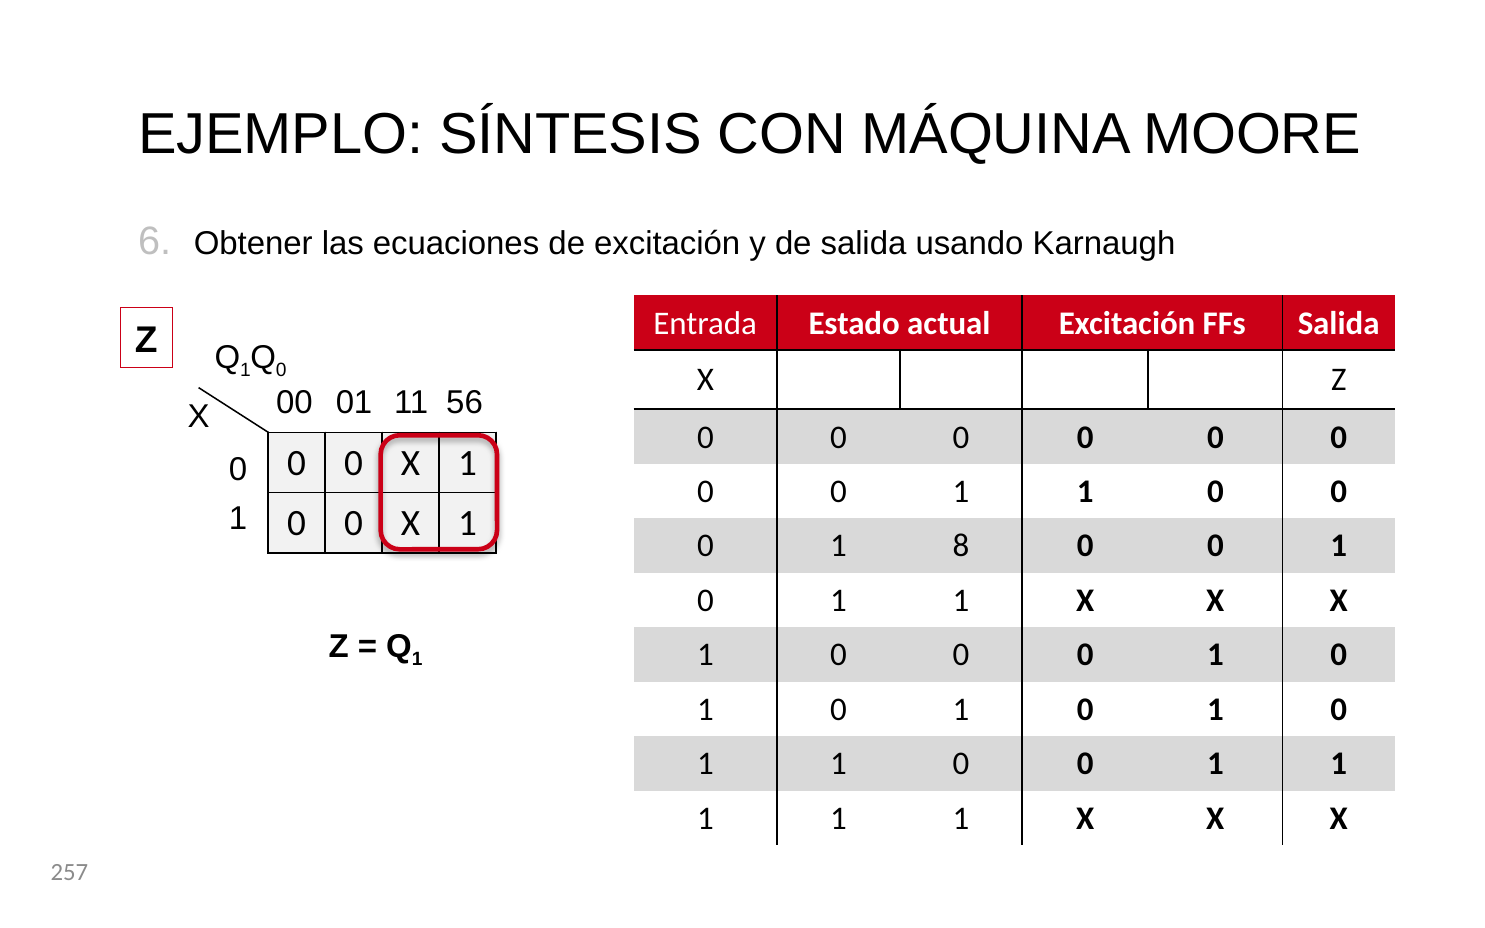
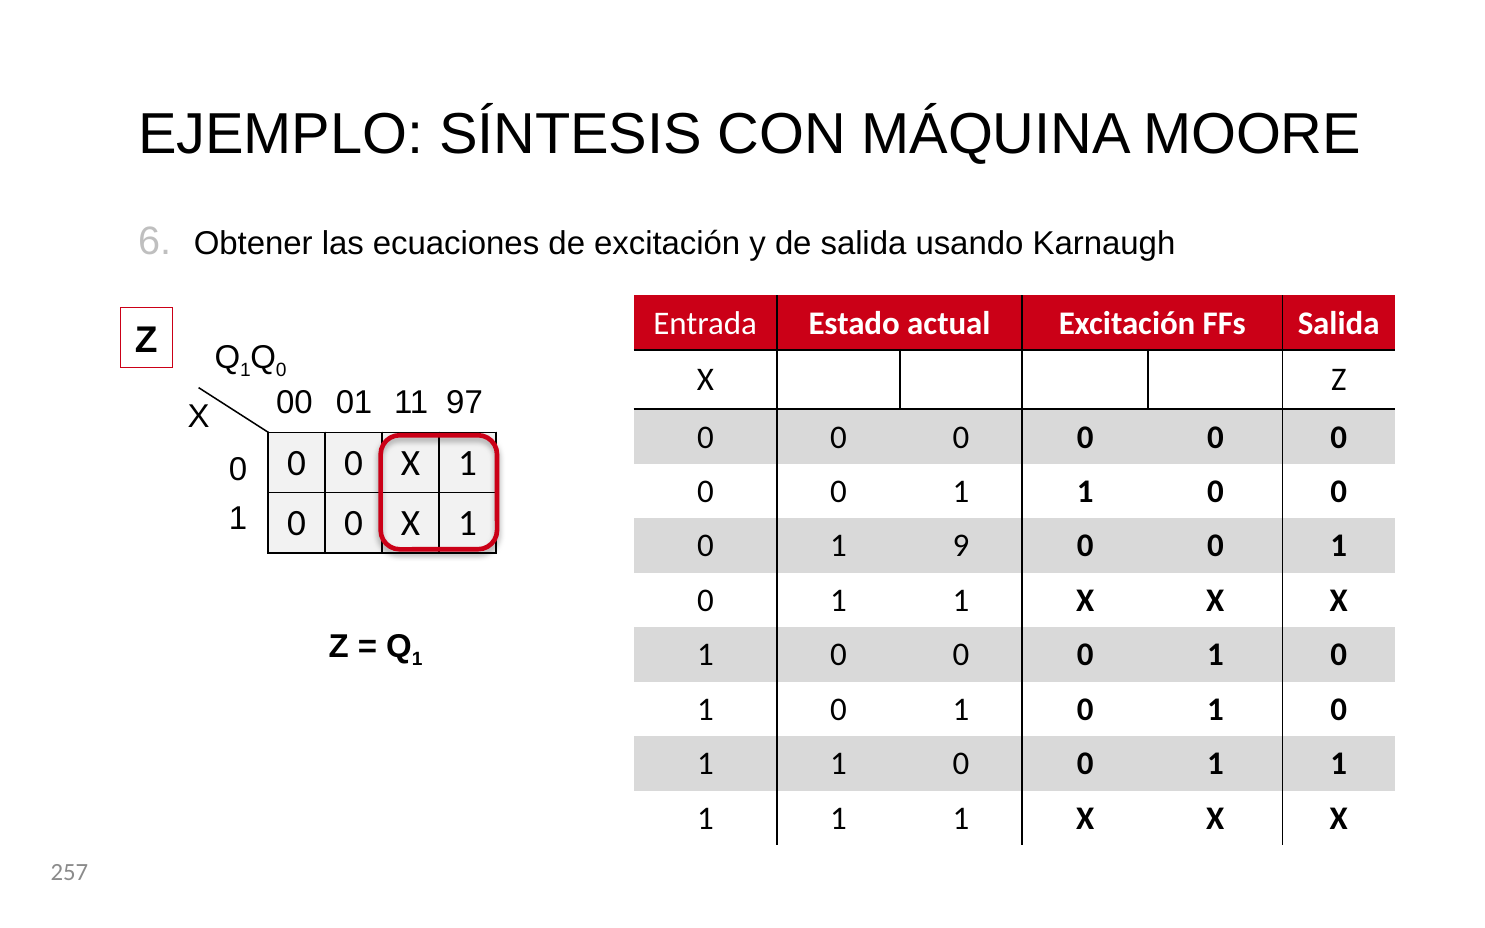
56: 56 -> 97 (465, 403)
8: 8 -> 9 (961, 546)
